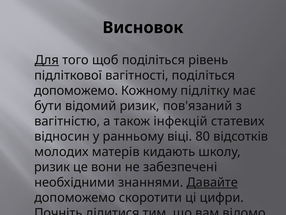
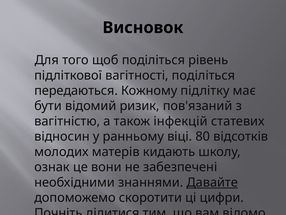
Для underline: present -> none (47, 60)
допоможемо: допоможемо -> передаються (76, 90)
ризик: ризик -> ознак (52, 167)
